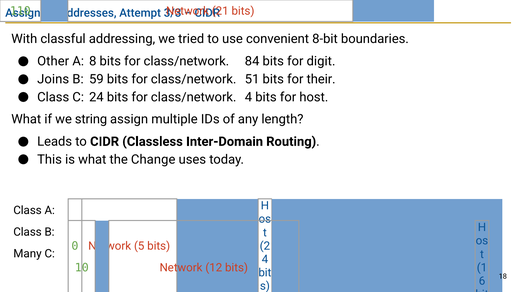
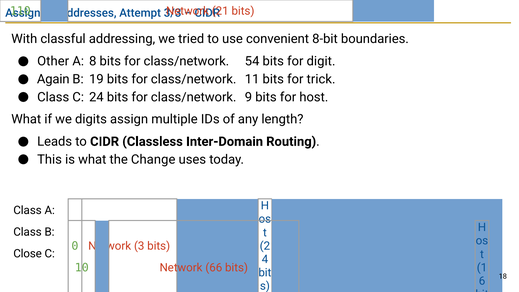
84: 84 -> 54 (252, 61)
Joins: Joins -> Again (53, 79)
59: 59 -> 19 (96, 79)
51: 51 -> 11 (252, 79)
their: their -> trick (321, 79)
class/network 4: 4 -> 9 (248, 97)
string: string -> digits (91, 119)
5: 5 -> 3 (139, 246)
Many: Many -> Close (28, 254)
12: 12 -> 66 (214, 268)
